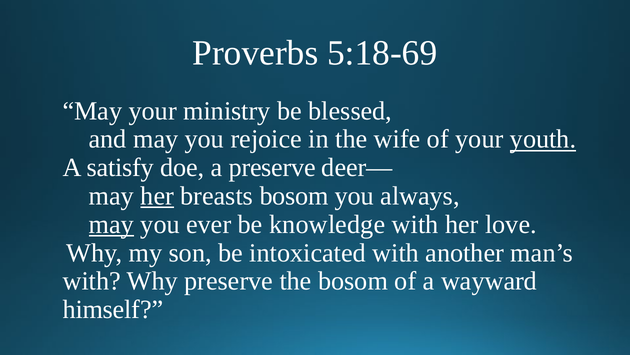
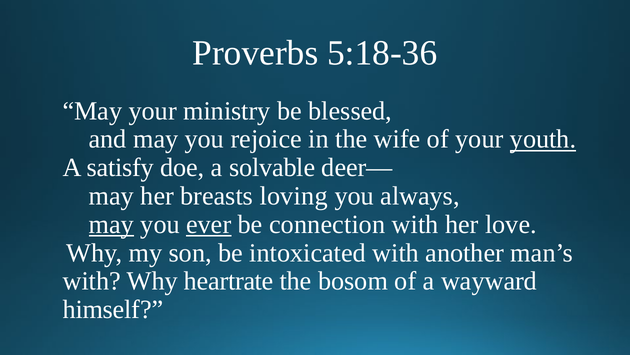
5:18-69: 5:18-69 -> 5:18-36 (382, 53)
a preserve: preserve -> solvable (272, 167)
her underline: present -> none (157, 196)
breasts bosom: bosom -> loving (294, 196)
ever underline: none -> present (209, 224)
knowledge: knowledge -> connection (327, 224)
Why preserve: preserve -> heartrate (229, 281)
